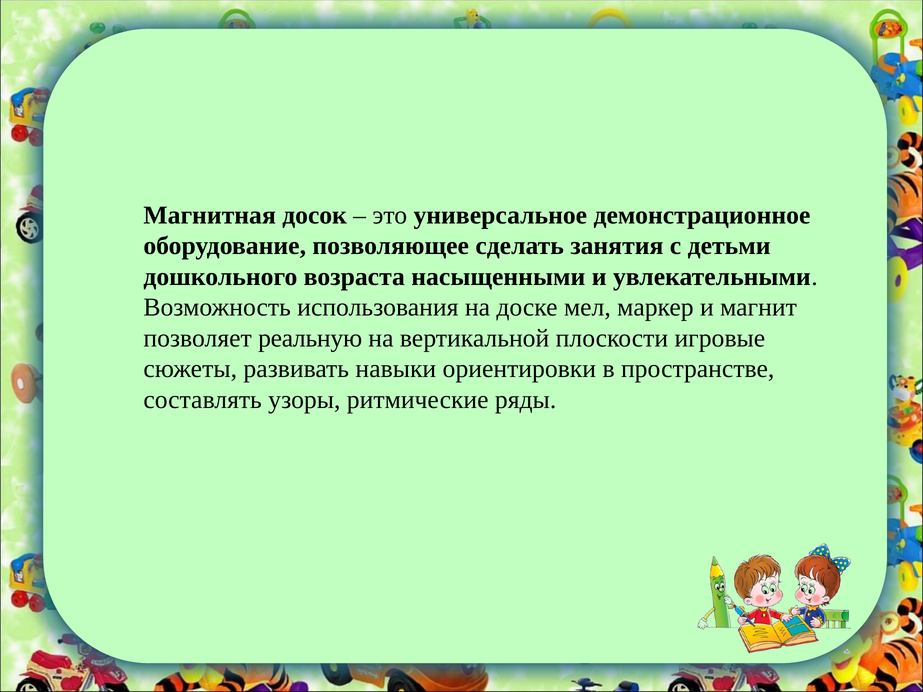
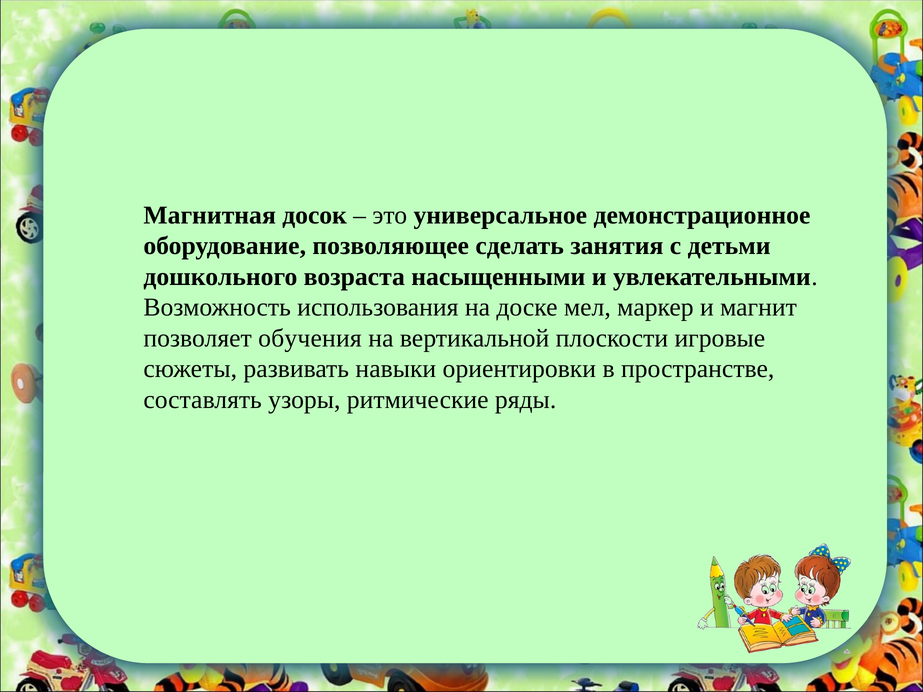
реальную: реальную -> обучения (310, 338)
